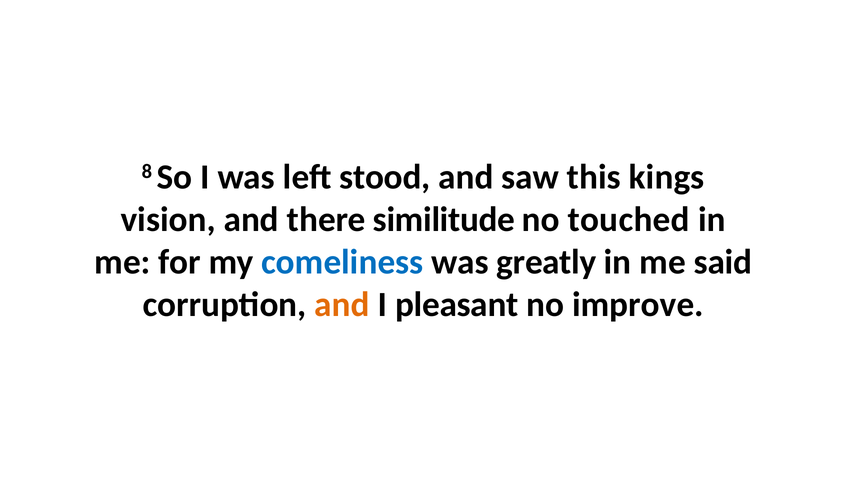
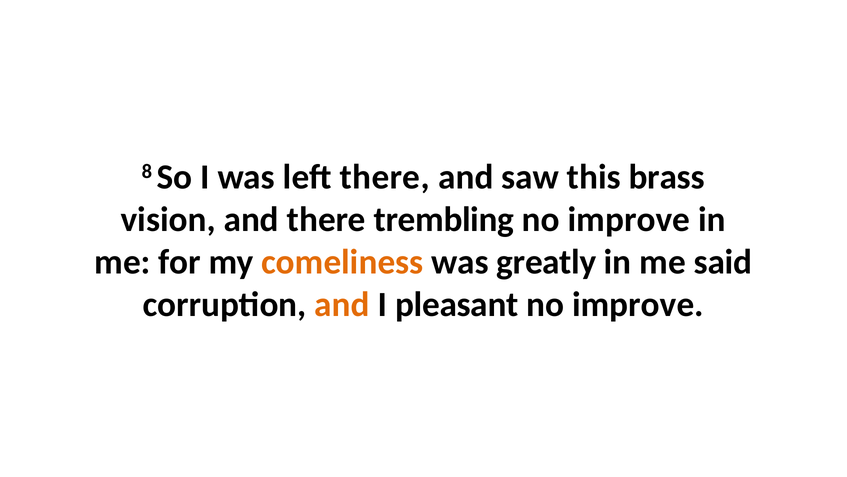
left stood: stood -> there (385, 177)
kings: kings -> brass (667, 177)
similitude: similitude -> trembling (444, 219)
touched: touched -> improve (629, 219)
comeliness colour: blue -> orange (342, 262)
